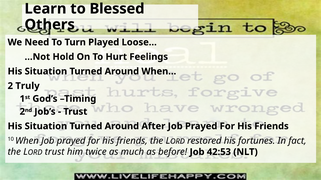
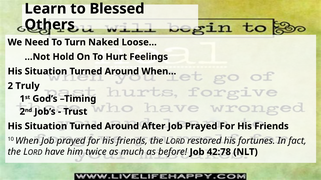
Played: Played -> Naked (104, 42)
trust: trust -> have (55, 152)
42:53: 42:53 -> 42:78 (219, 152)
